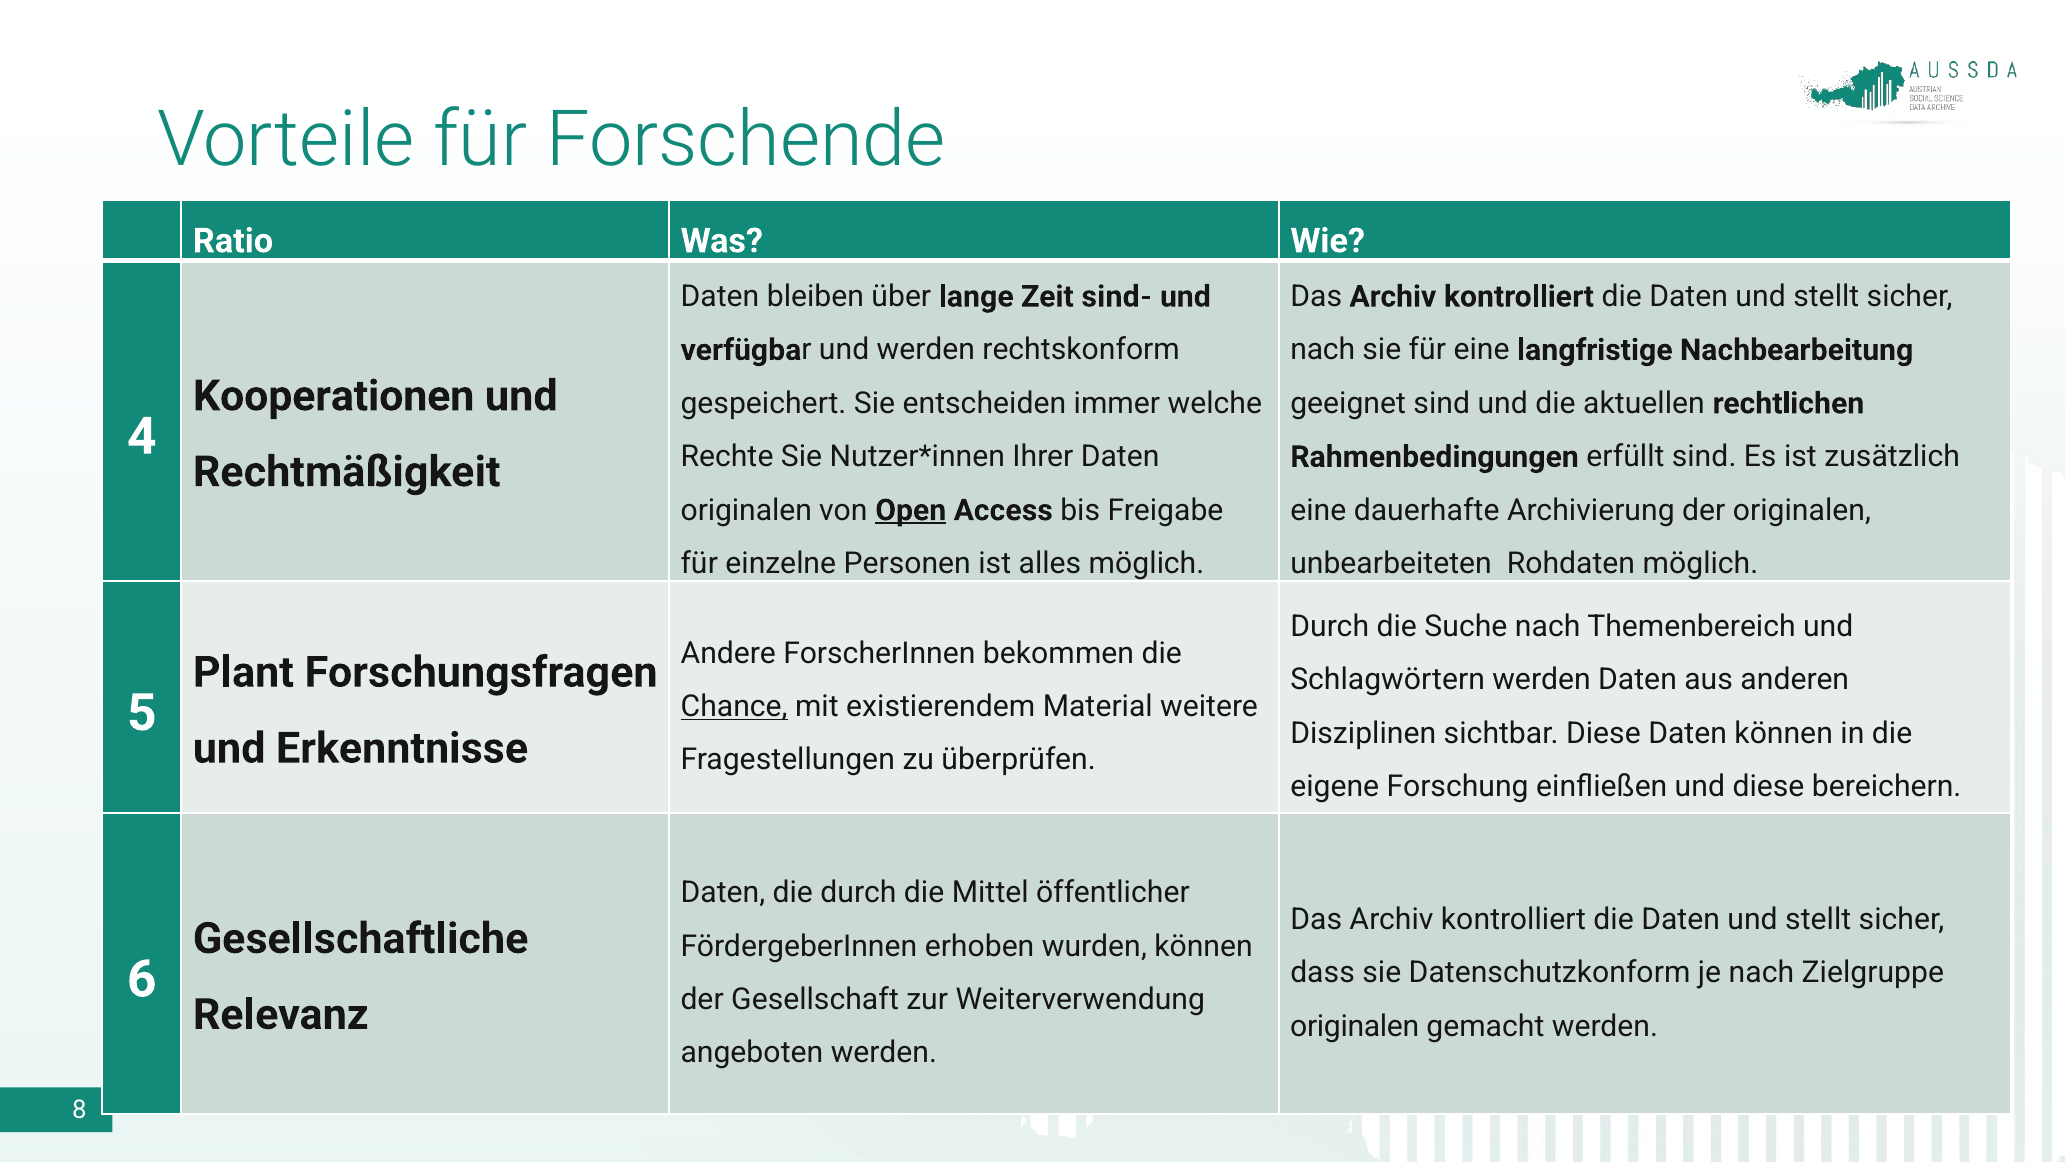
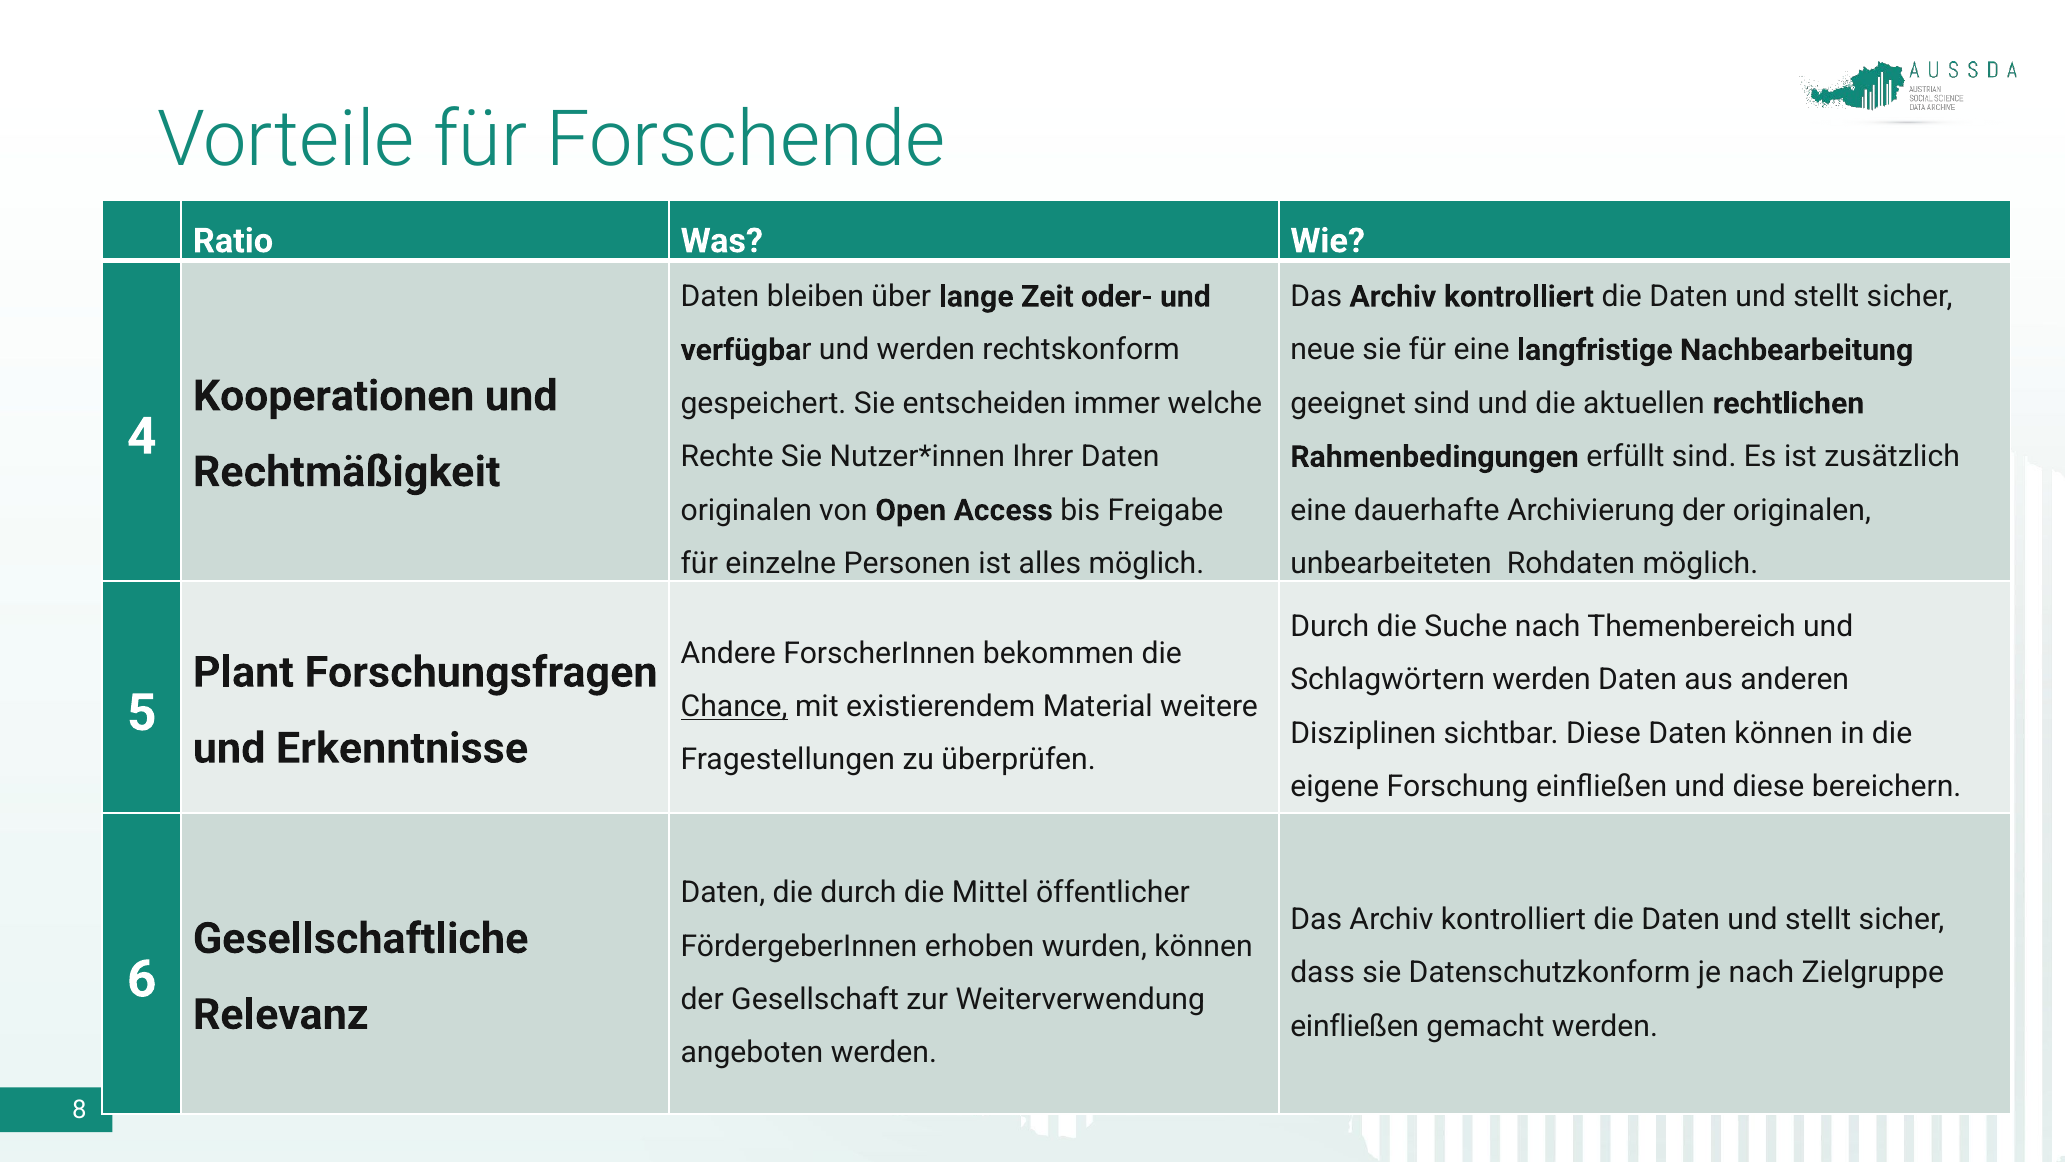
sind-: sind- -> oder- (1117, 296)
nach: nach -> neue (1323, 350)
Open underline: present -> none (911, 510)
originalen: originalen -> einfließen (1355, 1026)
